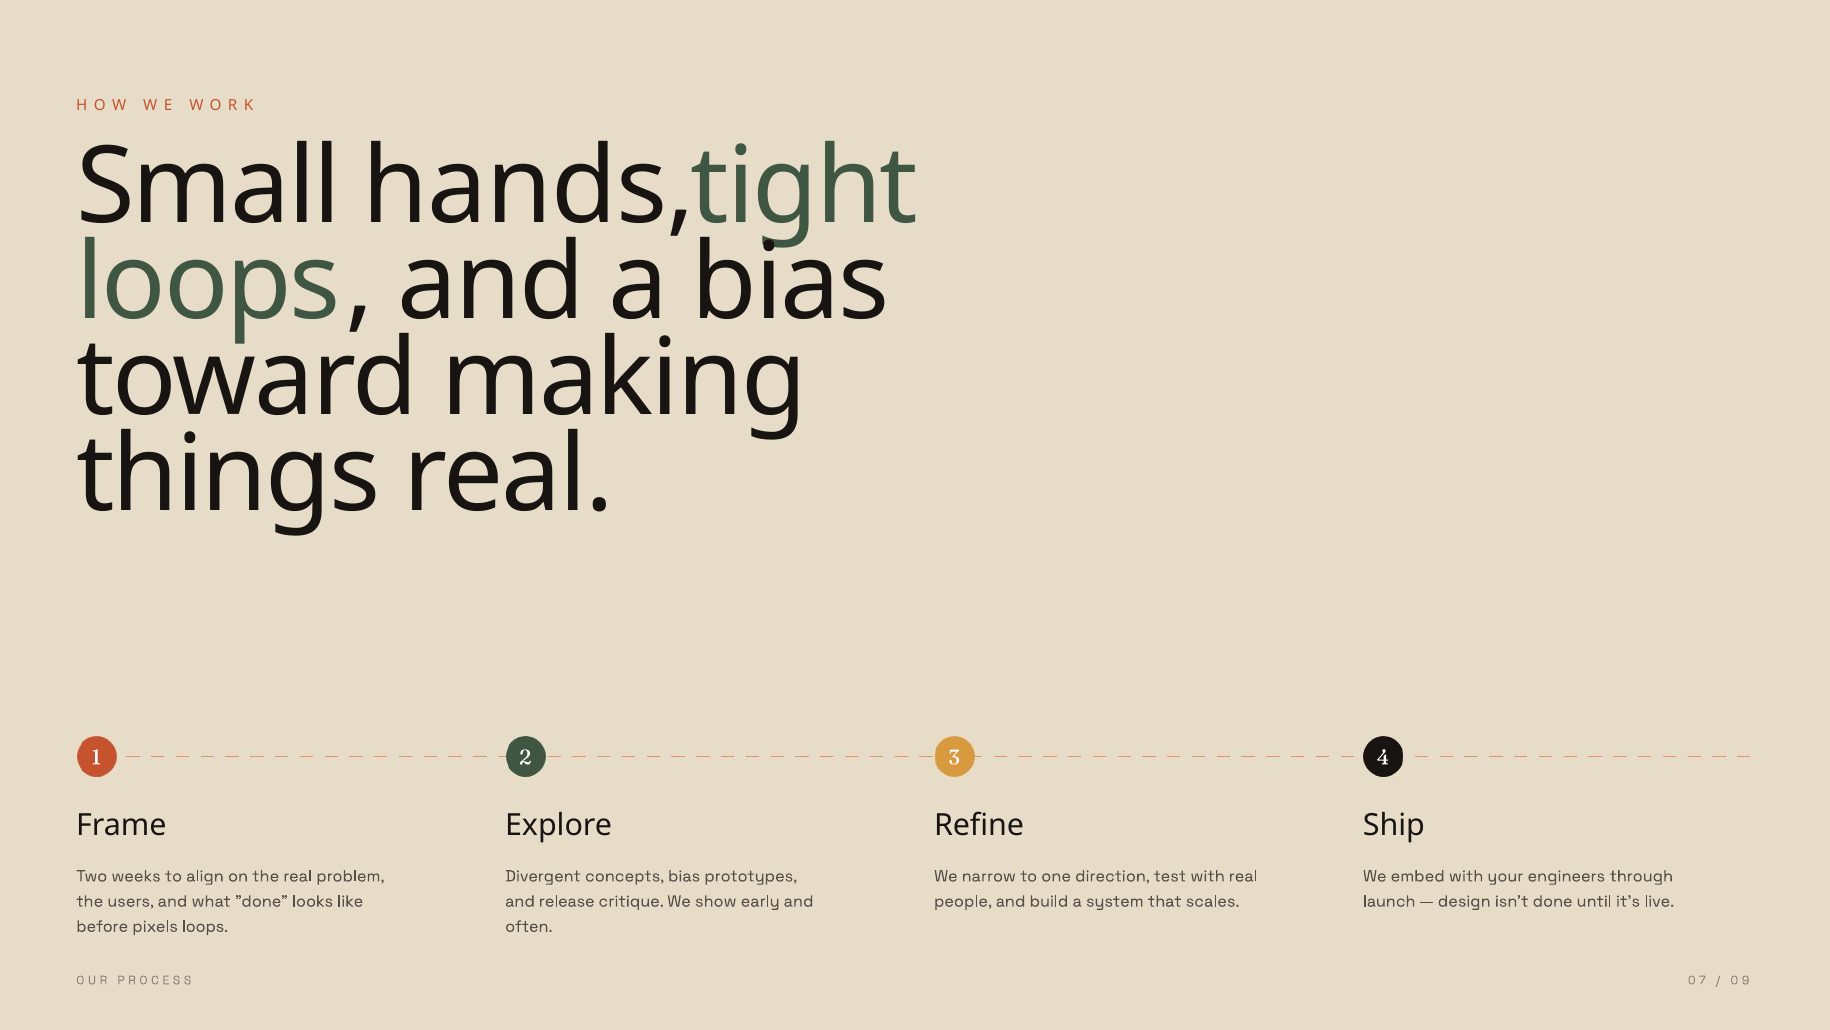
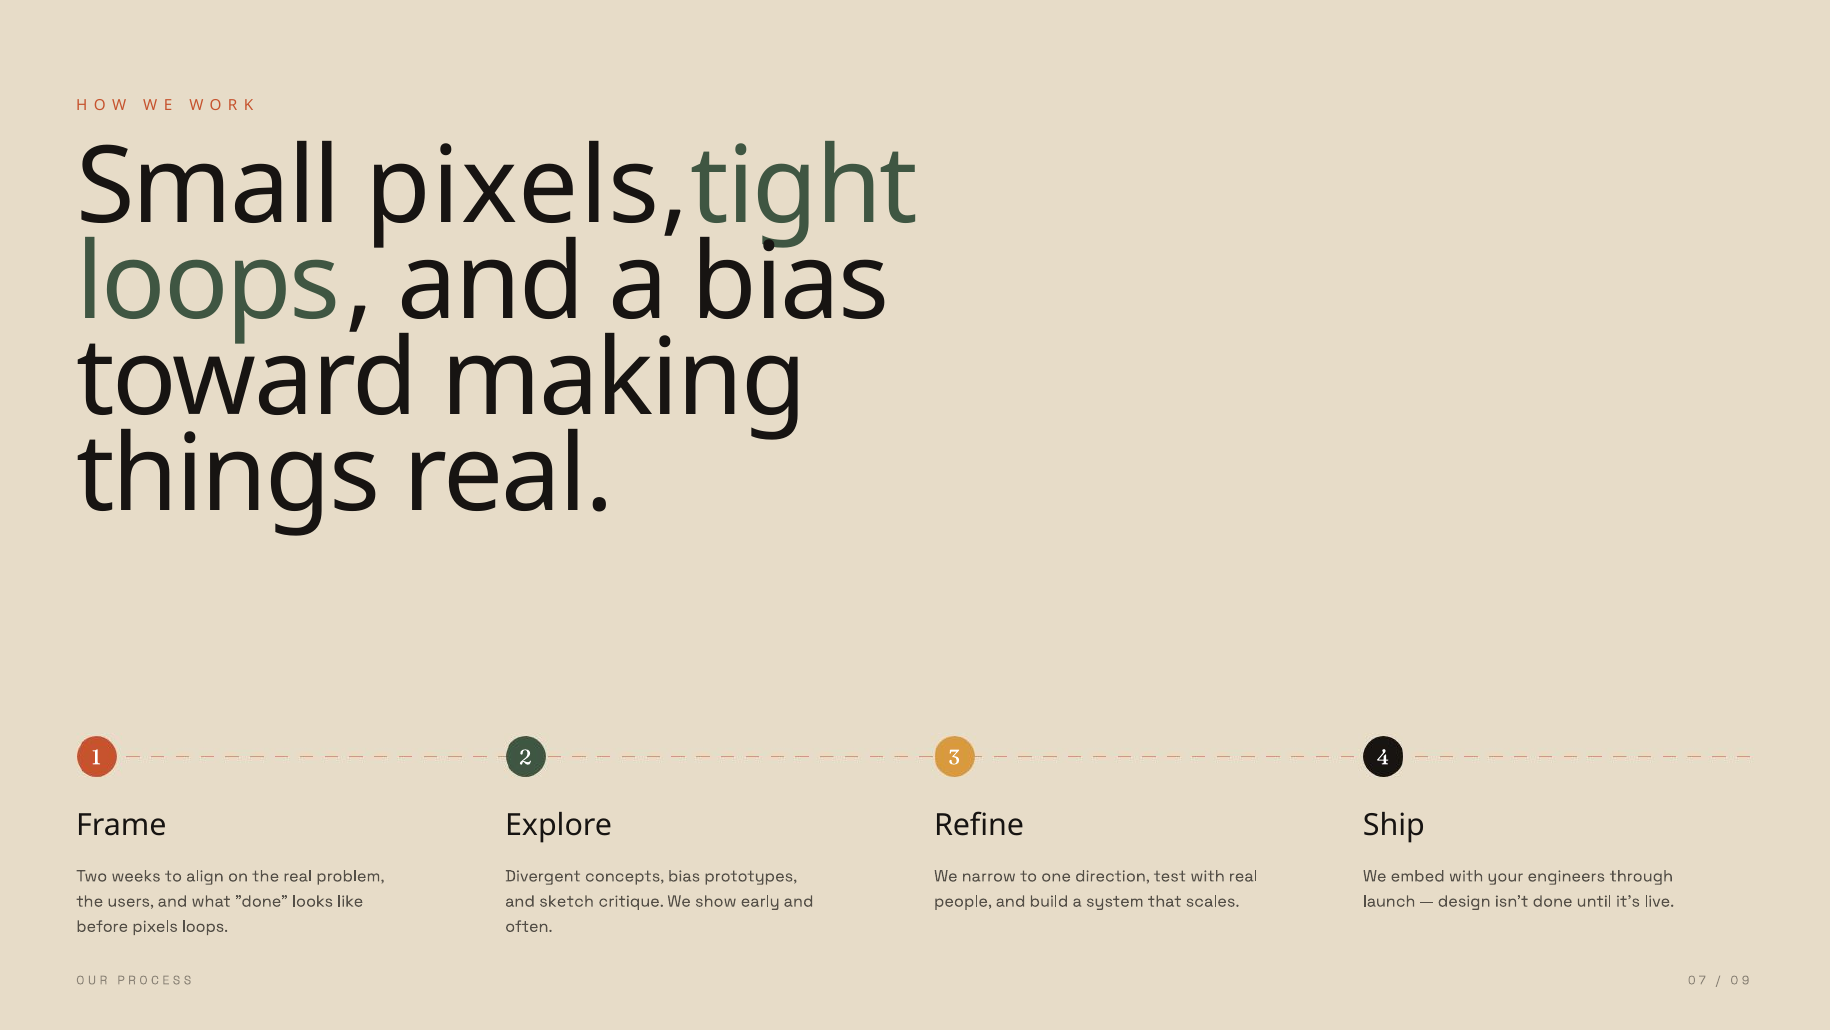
Small hands: hands -> pixels (528, 187)
release: release -> sketch (567, 901)
